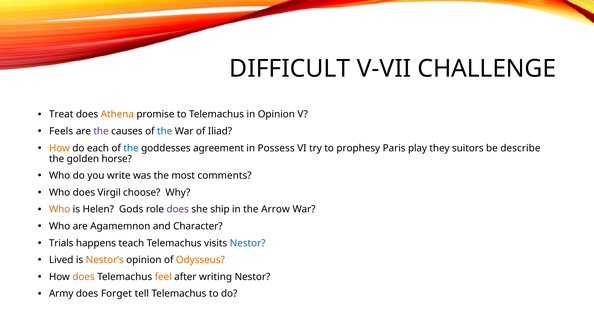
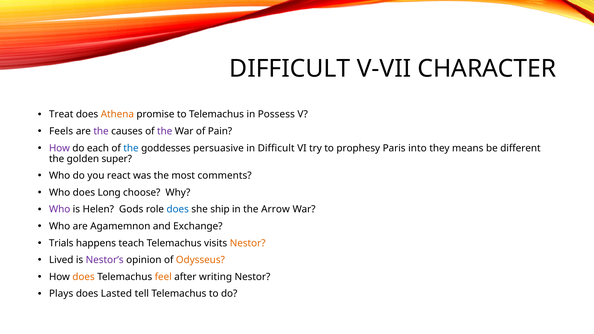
CHALLENGE: CHALLENGE -> CHARACTER (487, 69)
in Opinion: Opinion -> Possess (276, 114)
the colour: blue -> purple (165, 131)
Iliad: Iliad -> Pain (220, 131)
How colour: orange -> purple (59, 148)
agreement: agreement -> persuasive (218, 148)
in Possess: Possess -> Difficult (276, 148)
play: play -> into (417, 148)
suitors: suitors -> means (468, 148)
describe: describe -> different (520, 148)
horse: horse -> super (117, 159)
write: write -> react (119, 176)
Virgil: Virgil -> Long (109, 193)
Who colour: orange -> purple (60, 209)
does colour: purple -> blue (178, 209)
Character: Character -> Exchange (198, 226)
Nestor colour: blue -> orange (248, 243)
Nestor’s colour: orange -> purple (105, 260)
Army: Army -> Plays (61, 294)
Forget: Forget -> Lasted (116, 294)
